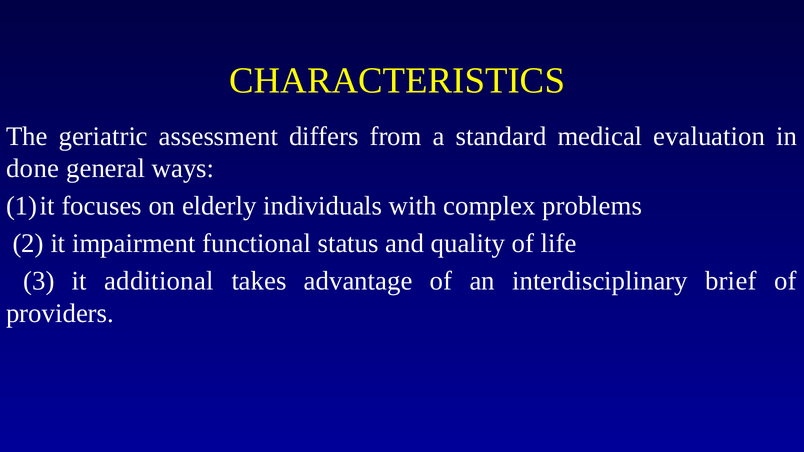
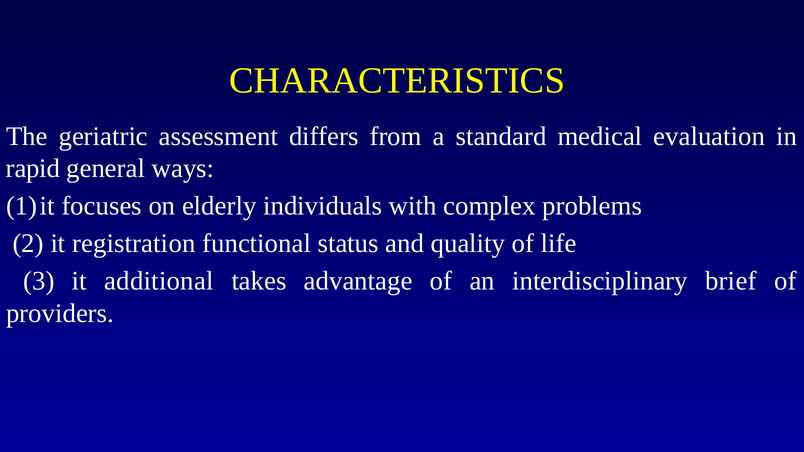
done: done -> rapid (33, 169)
impairment: impairment -> registration (134, 244)
